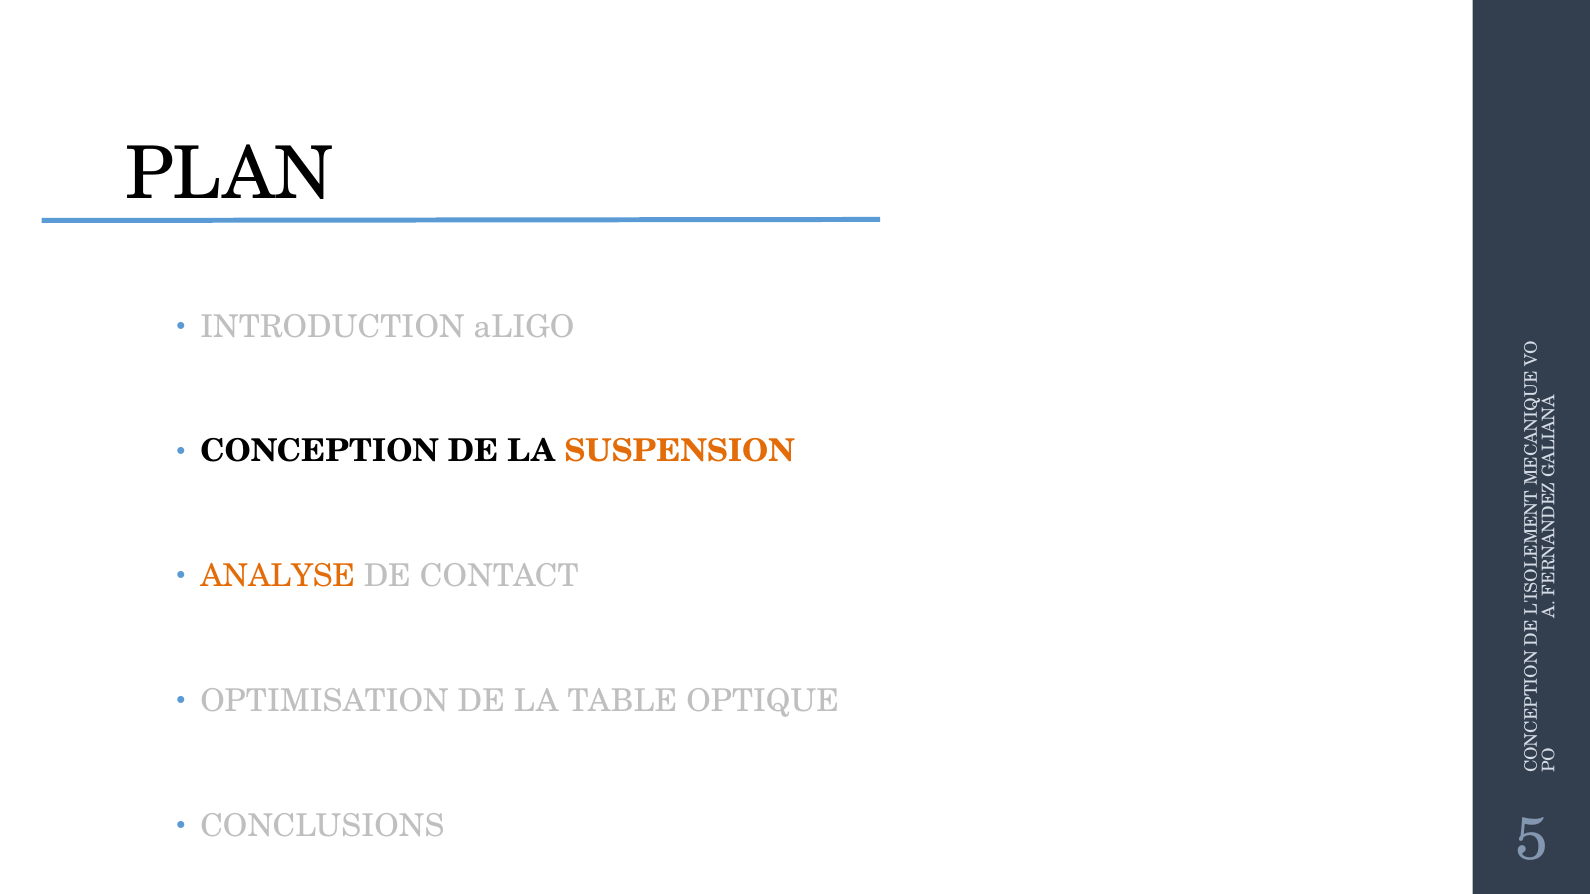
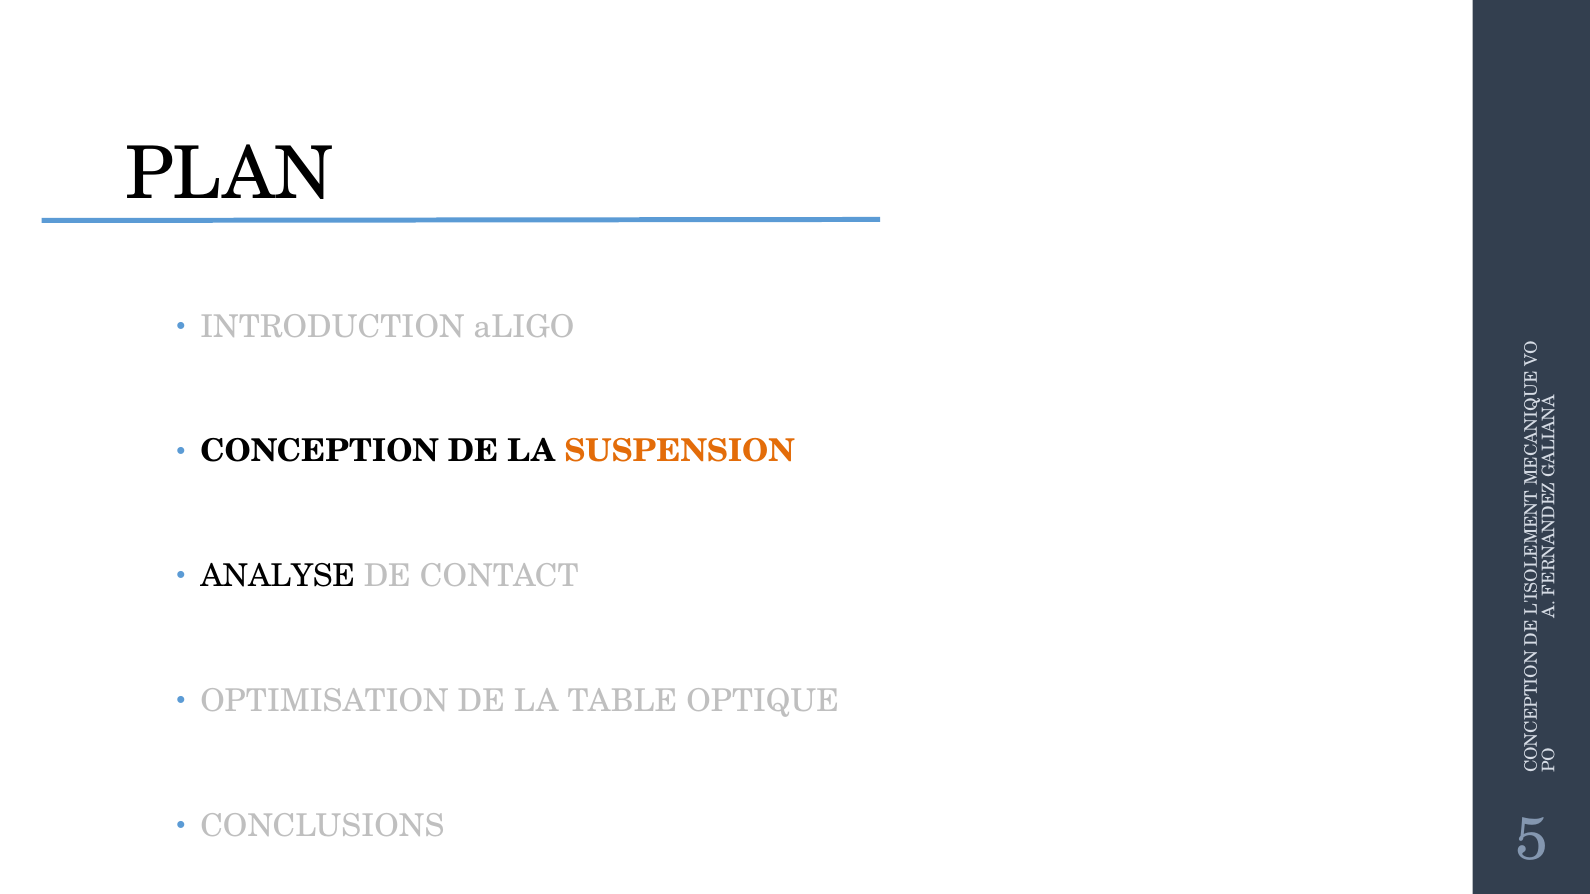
ANALYSE colour: orange -> black (278, 577)
